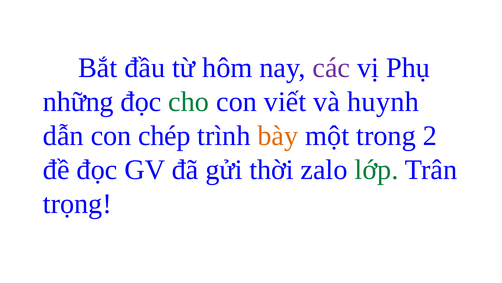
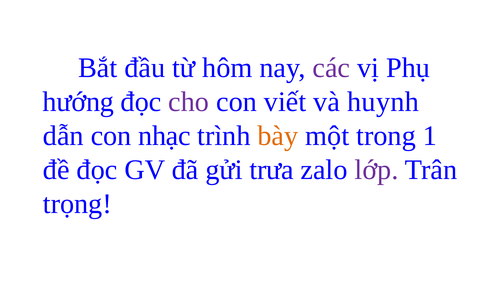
những: những -> hướng (78, 102)
cho colour: green -> purple (189, 102)
chép: chép -> nhạc (164, 136)
2: 2 -> 1 (430, 136)
thời: thời -> trưa (272, 169)
lớp colour: green -> purple (377, 169)
